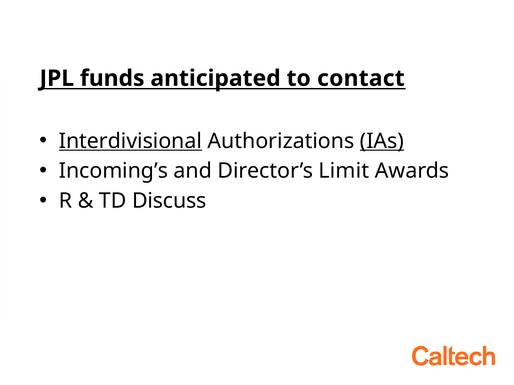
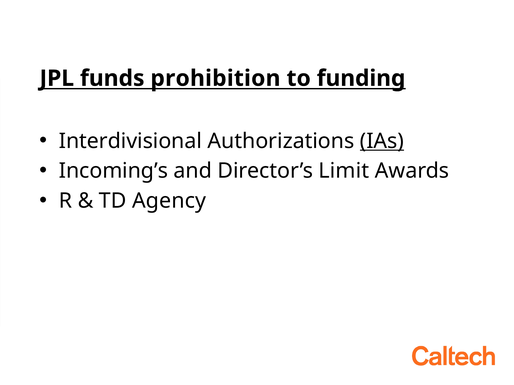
anticipated: anticipated -> prohibition (215, 78)
contact: contact -> funding (361, 78)
Interdivisional underline: present -> none (130, 141)
Discuss: Discuss -> Agency (169, 201)
